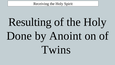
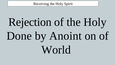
Resulting: Resulting -> Rejection (30, 22)
Twins: Twins -> World (56, 49)
